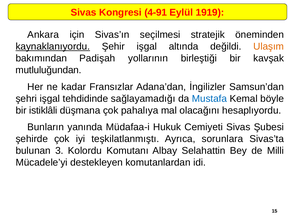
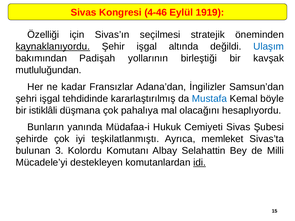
4-91: 4-91 -> 4-46 (156, 13)
Ankara: Ankara -> Özelliği (43, 35)
Ulaşım colour: orange -> blue (269, 47)
sağlayamadığı: sağlayamadığı -> kararlaştırılmış (143, 99)
sorunlara: sorunlara -> memleket (223, 139)
idi underline: none -> present (200, 163)
